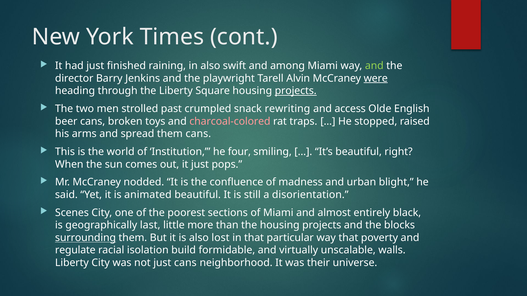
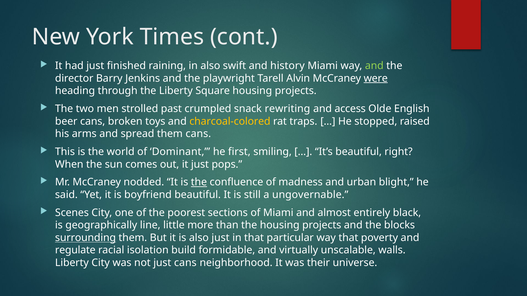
among: among -> history (287, 66)
projects underline: present -> none (296, 91)
charcoal-colored colour: pink -> yellow (230, 121)
Institution: Institution -> Dominant (180, 152)
four: four -> first (239, 152)
the underline: none -> present (199, 182)
animated: animated -> boyfriend (148, 195)
disorientation: disorientation -> ungovernable (310, 195)
last: last -> line (150, 226)
also lost: lost -> just (221, 238)
